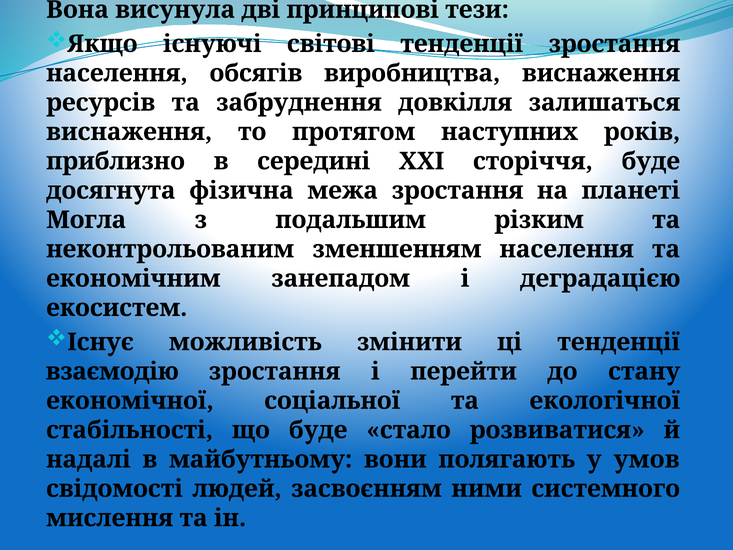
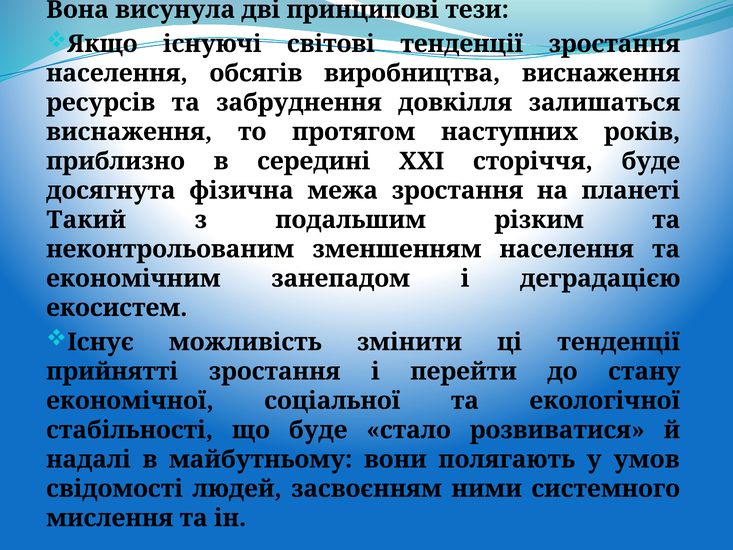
Могла: Могла -> Такий (86, 220)
взаємодію: взаємодію -> прийнятті (112, 371)
